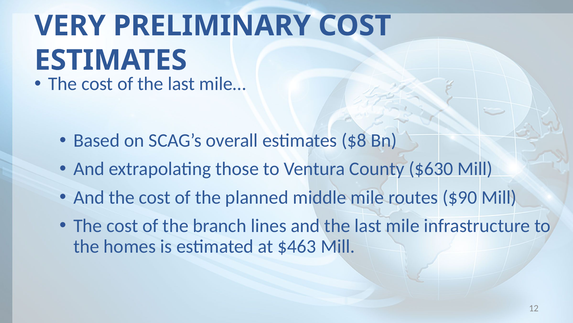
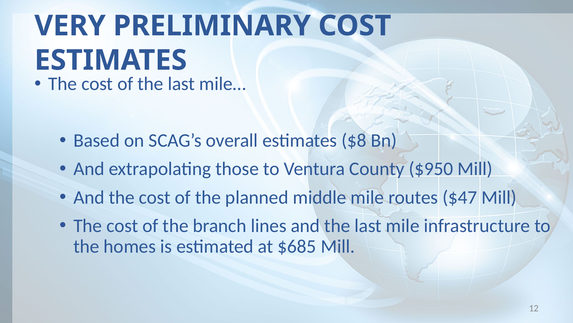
$630: $630 -> $950 (431, 169)
$90: $90 -> $47 (460, 197)
$463: $463 -> $685 (297, 246)
